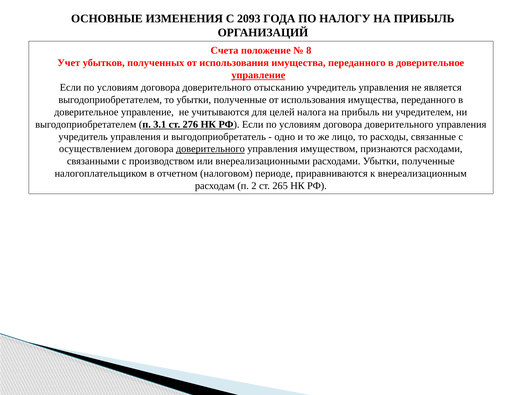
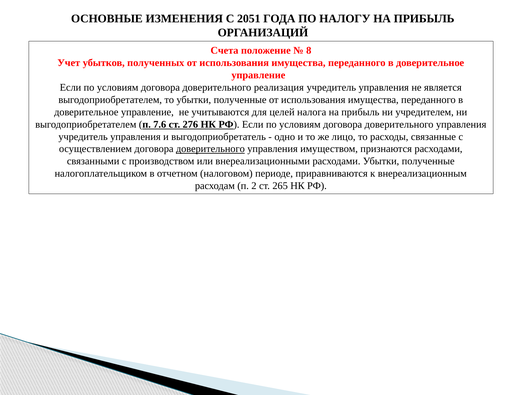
2093: 2093 -> 2051 (249, 19)
управление underline: present -> none (258, 75)
отысканию: отысканию -> реализация (279, 87)
3.1: 3.1 -> 7.6 (160, 124)
